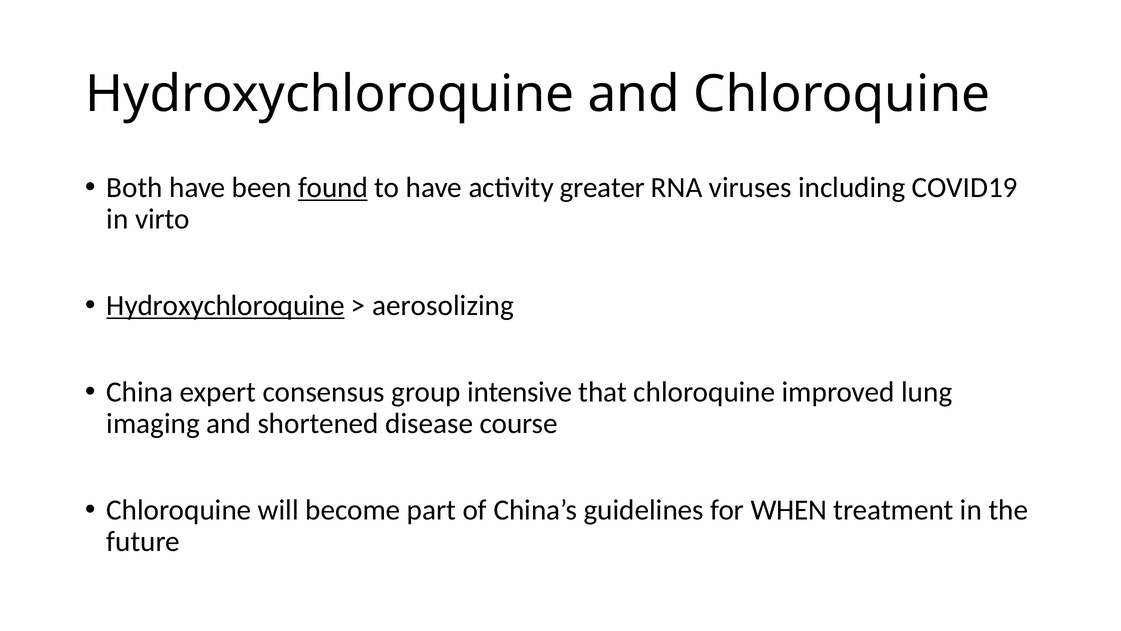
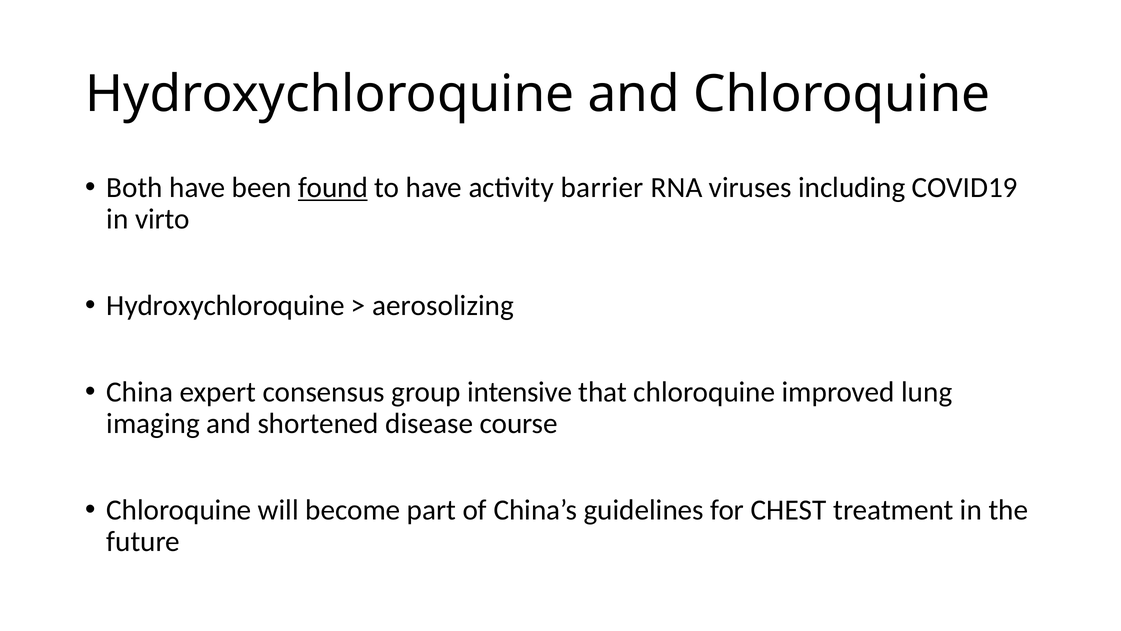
greater: greater -> barrier (602, 188)
Hydroxychloroquine underline: present -> none (226, 306)
WHEN: WHEN -> CHEST (789, 510)
